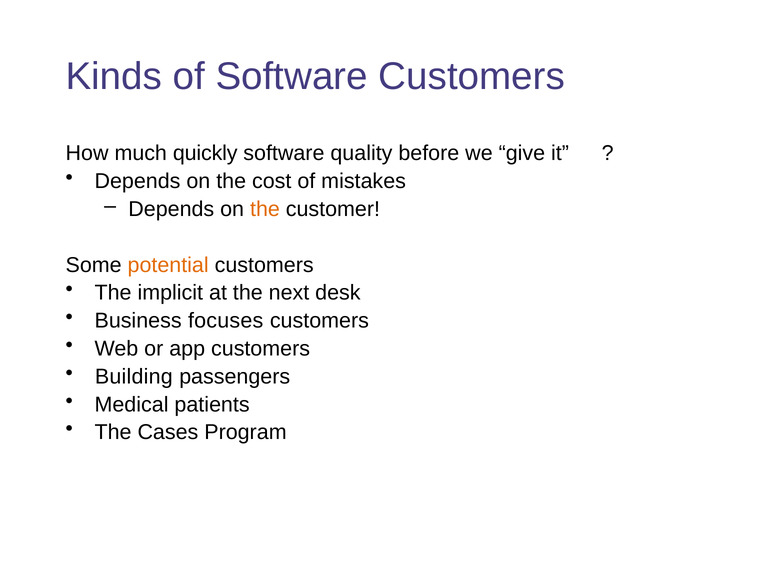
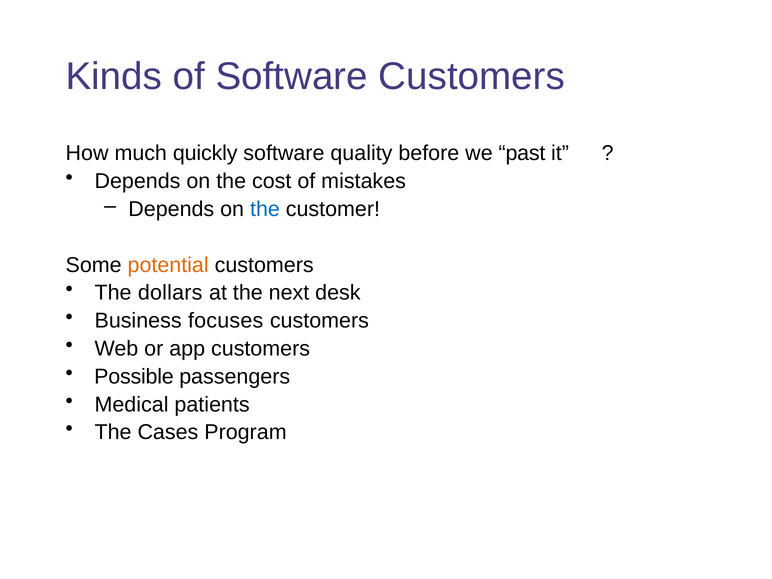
give: give -> past (522, 153)
the colour: orange -> blue (265, 209)
implicit: implicit -> dollars (170, 293)
Building: Building -> Possible (134, 377)
